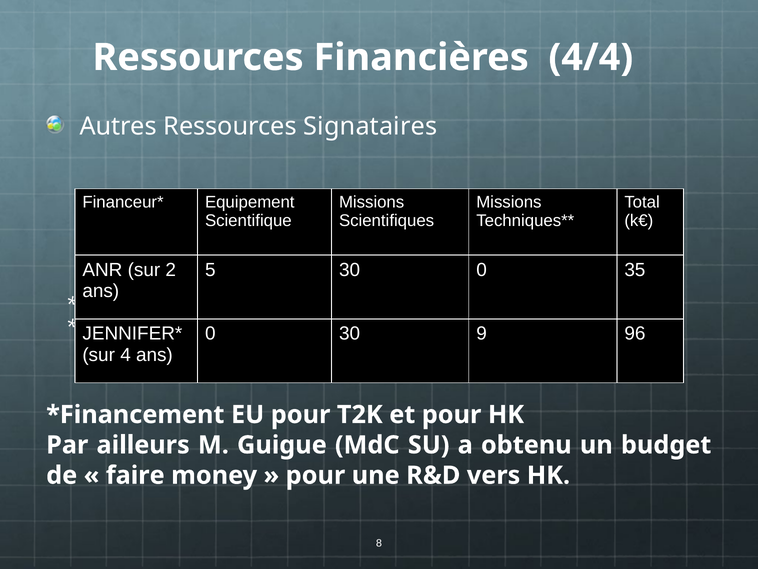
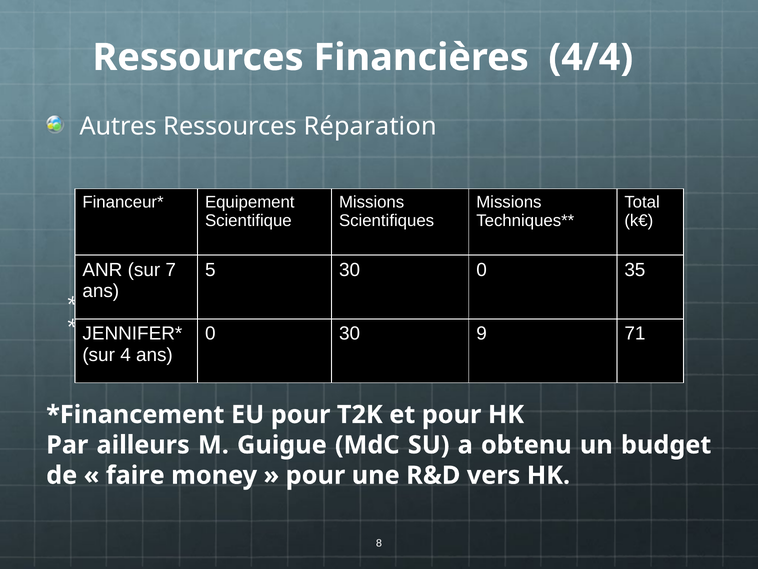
Signataires: Signataires -> Réparation (370, 126)
2: 2 -> 7 (171, 270)
96: 96 -> 71 (635, 333)
